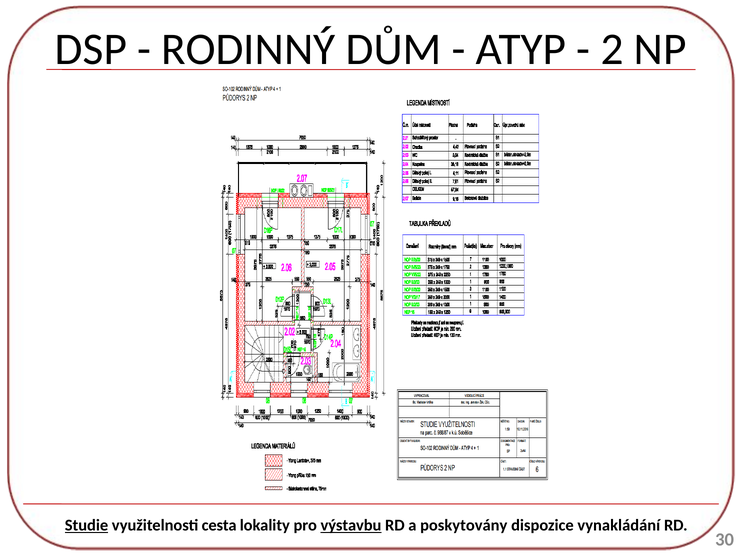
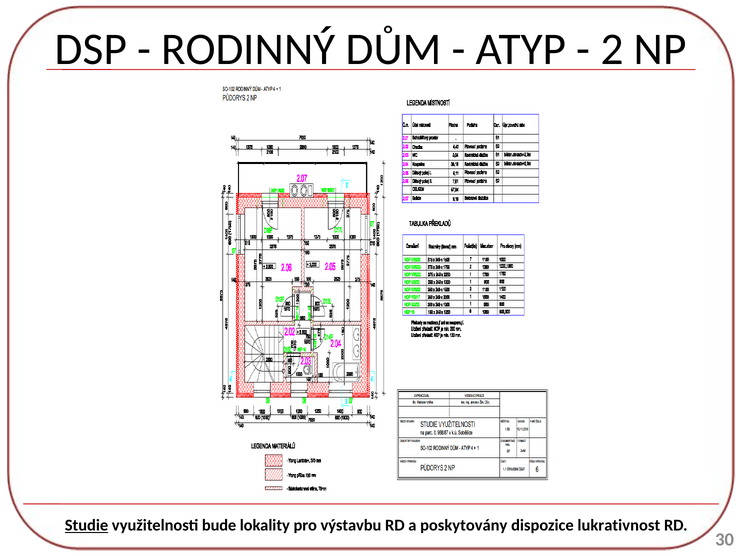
cesta: cesta -> bude (219, 526)
výstavbu underline: present -> none (351, 526)
vynakládání: vynakládání -> lukrativnost (619, 526)
